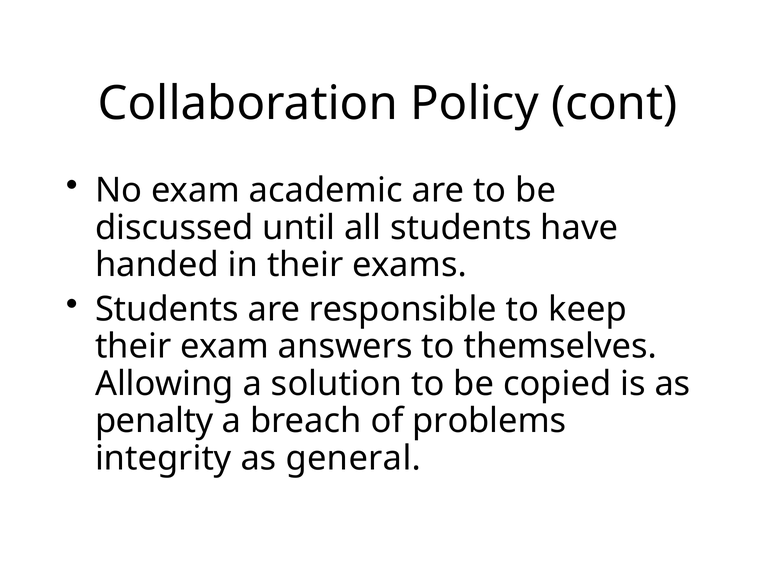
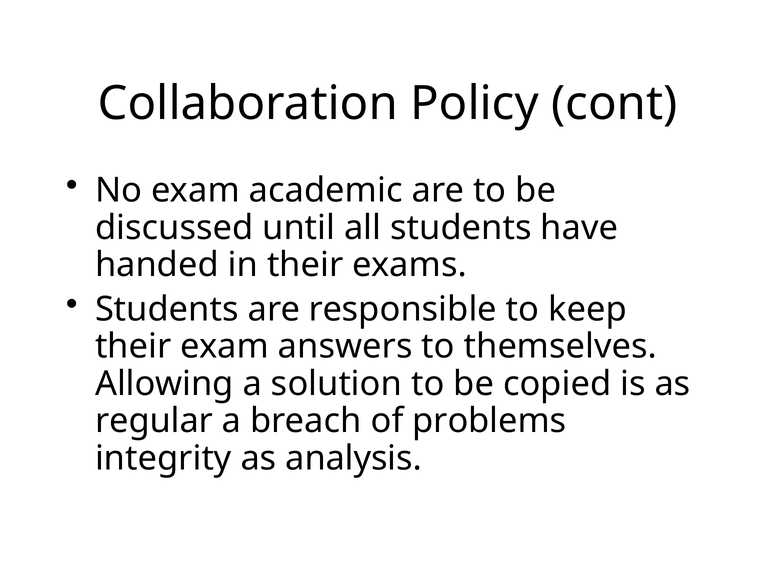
penalty: penalty -> regular (154, 421)
general: general -> analysis (354, 458)
